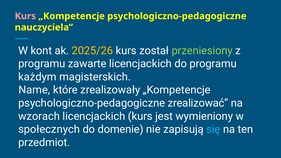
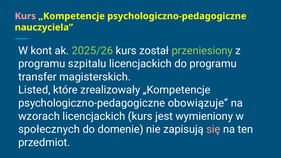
2025/26 colour: yellow -> light green (92, 51)
zawarte: zawarte -> szpitalu (87, 64)
każdym: każdym -> transfer (37, 77)
Name: Name -> Listed (34, 90)
zrealizować: zrealizować -> obowiązuje (198, 103)
się colour: light blue -> pink (213, 129)
